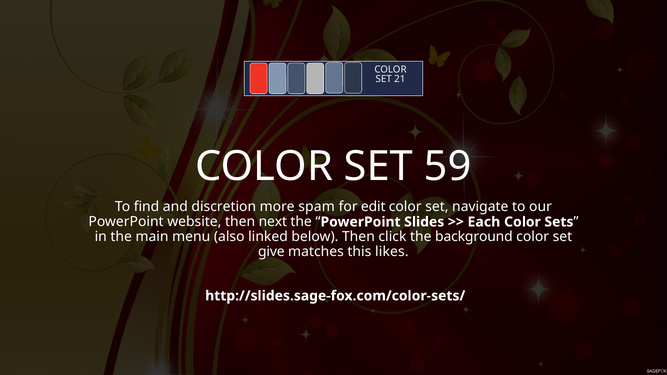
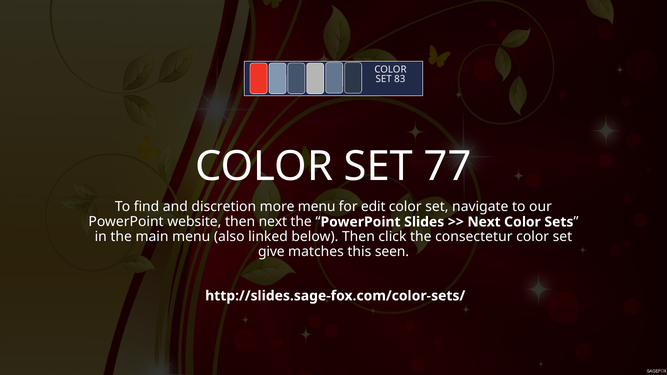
21: 21 -> 83 (400, 79)
59: 59 -> 77 (448, 167)
more spam: spam -> menu (317, 207)
Each: Each -> Next (484, 222)
background: background -> consectetur (474, 237)
likes: likes -> seen (392, 252)
